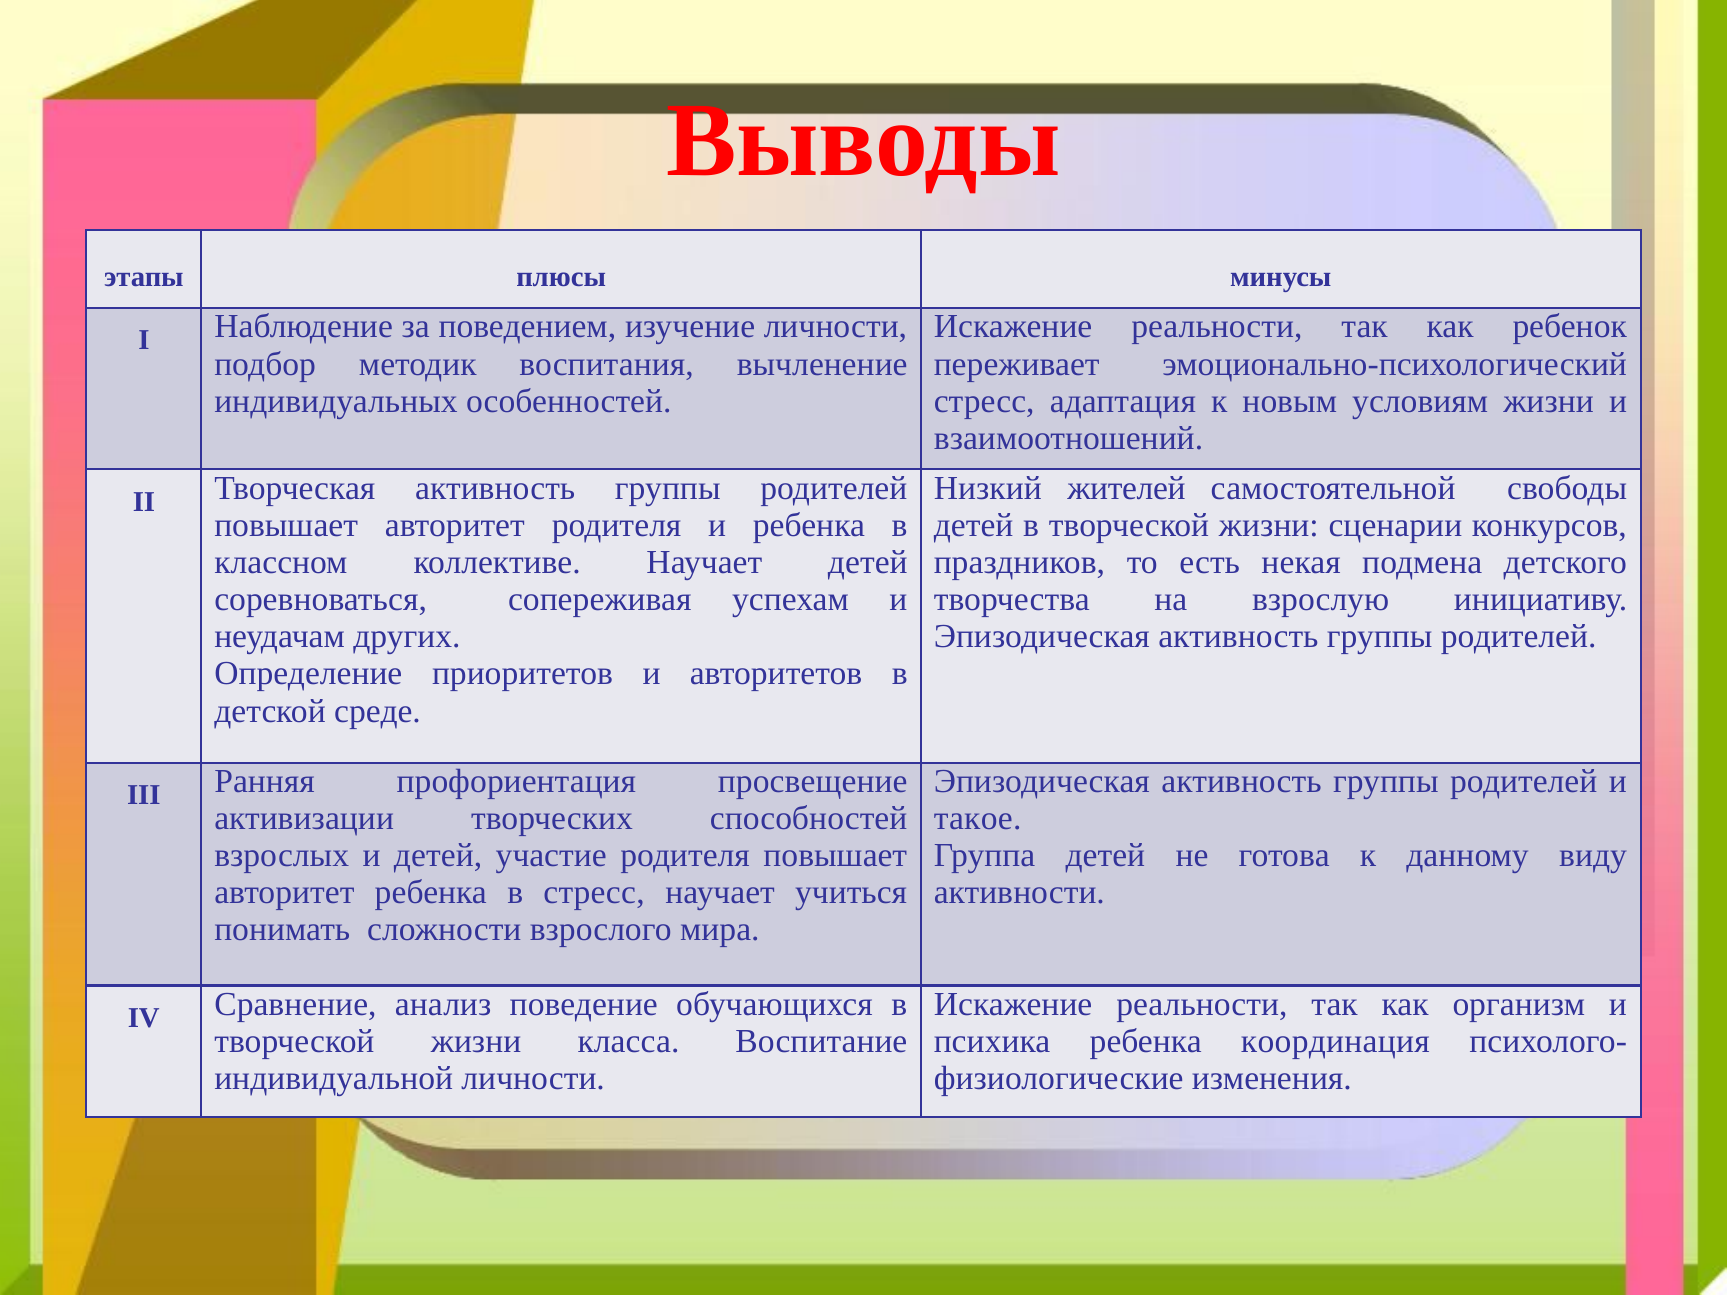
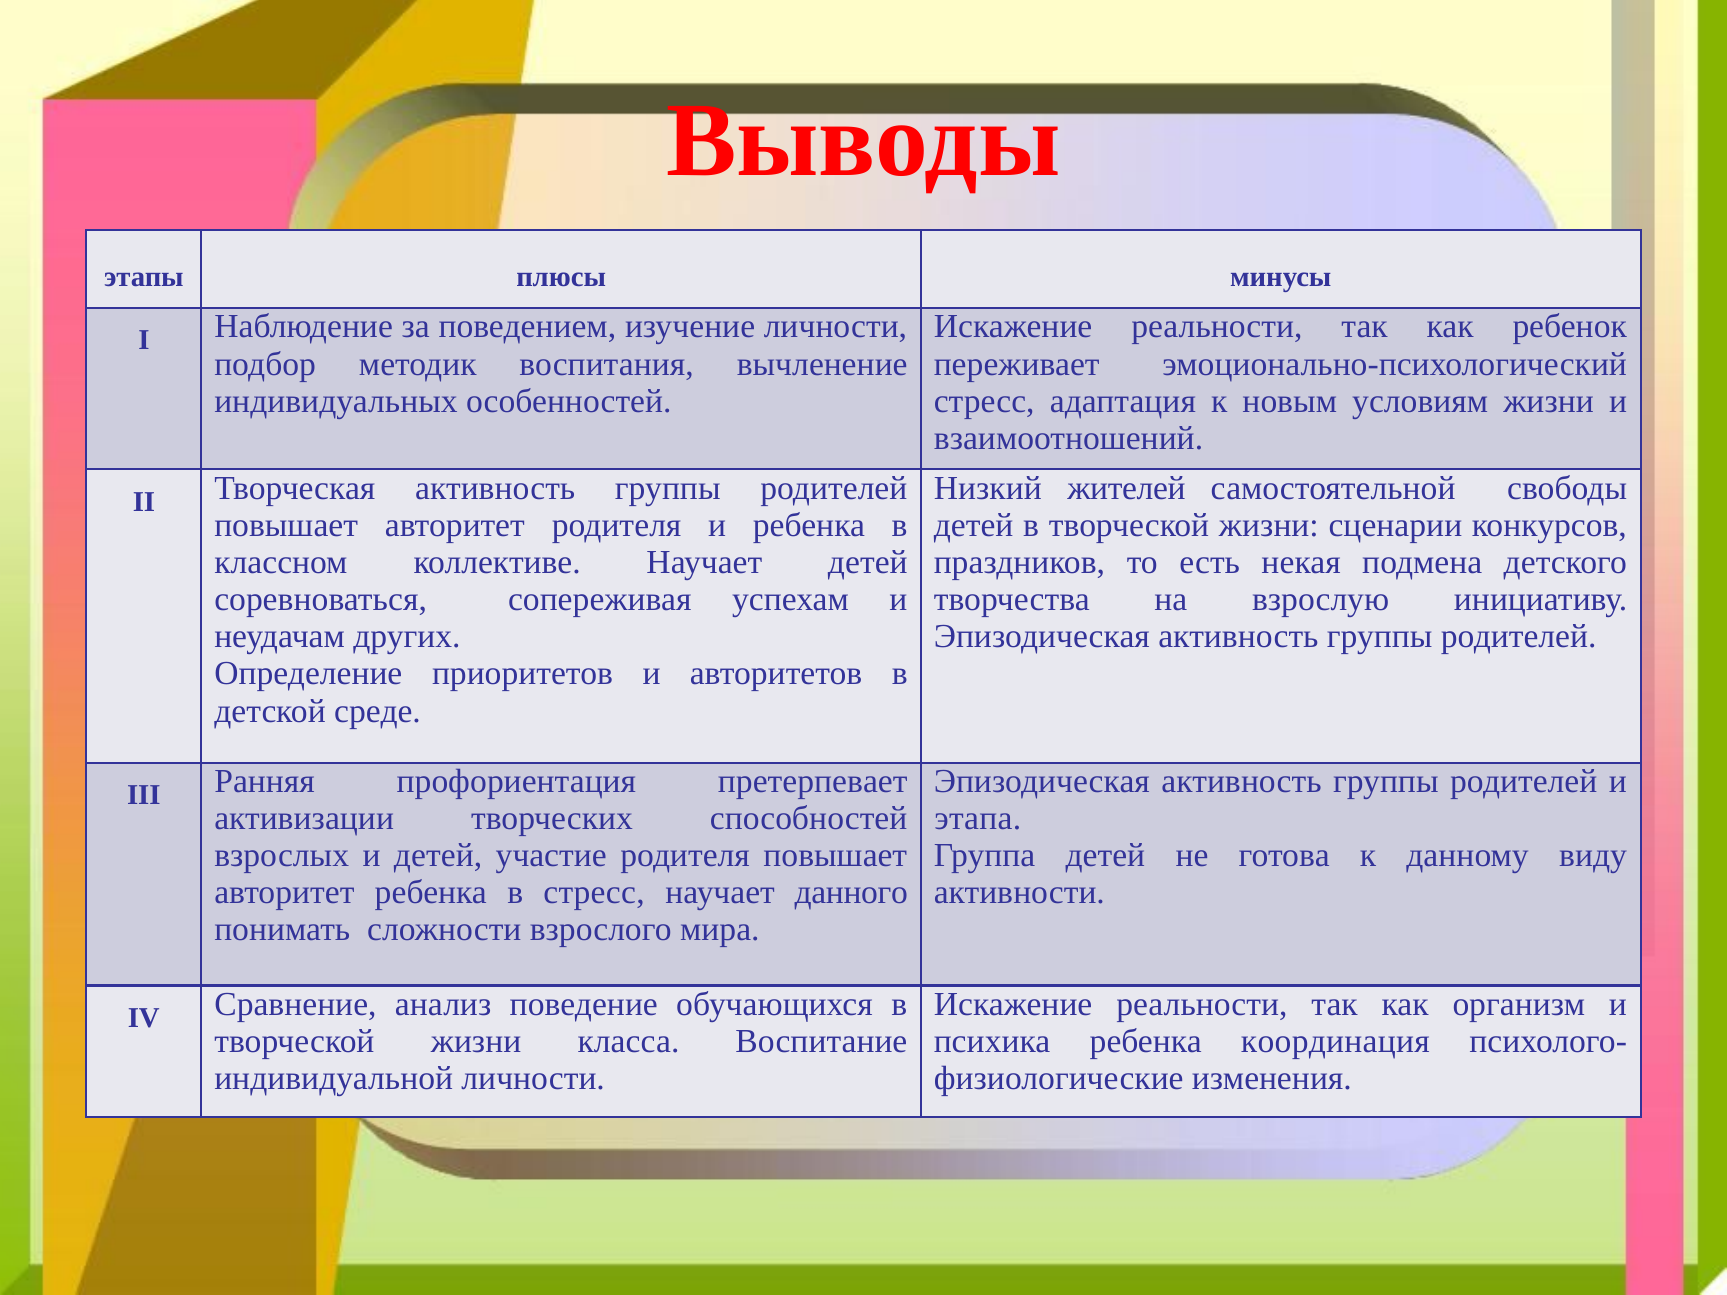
просвещение: просвещение -> претерпевает (813, 782)
такое: такое -> этапа (978, 819)
учиться: учиться -> данного (851, 893)
